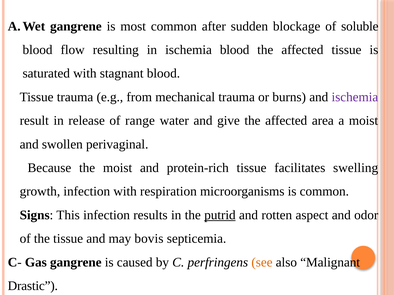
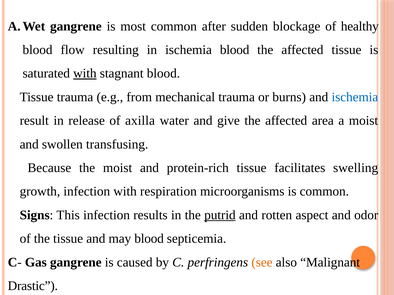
soluble: soluble -> healthy (360, 26)
with underline: none -> present (85, 74)
ischemia colour: purple -> blue (355, 97)
range: range -> axilla (140, 121)
perivaginal: perivaginal -> transfusing (117, 144)
may bovis: bovis -> blood (149, 239)
